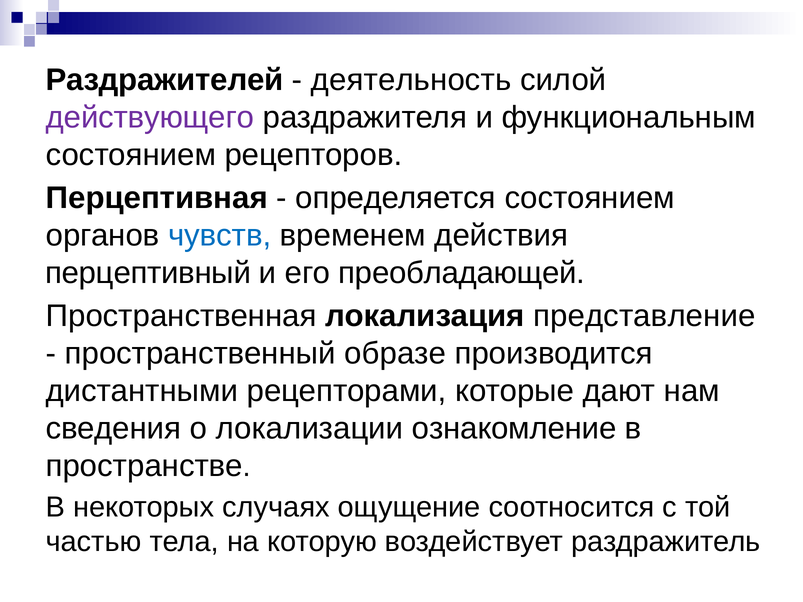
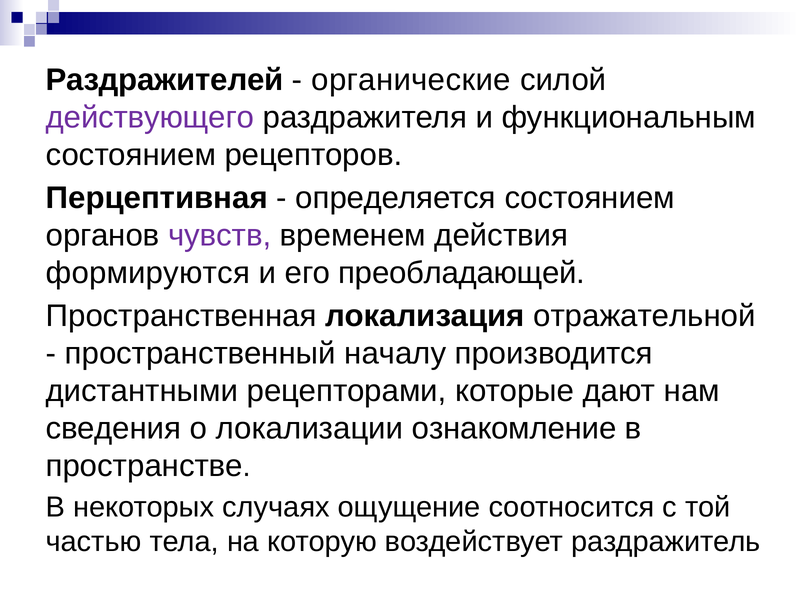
деятельность: деятельность -> органические (411, 80)
чувств colour: blue -> purple (220, 235)
перцептивный: перцептивный -> формируются (148, 273)
представление: представление -> отражательной (644, 316)
образе: образе -> началу (395, 353)
